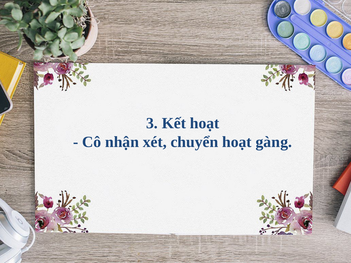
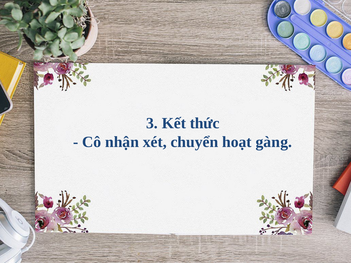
Kết hoạt: hoạt -> thức (205, 123)
